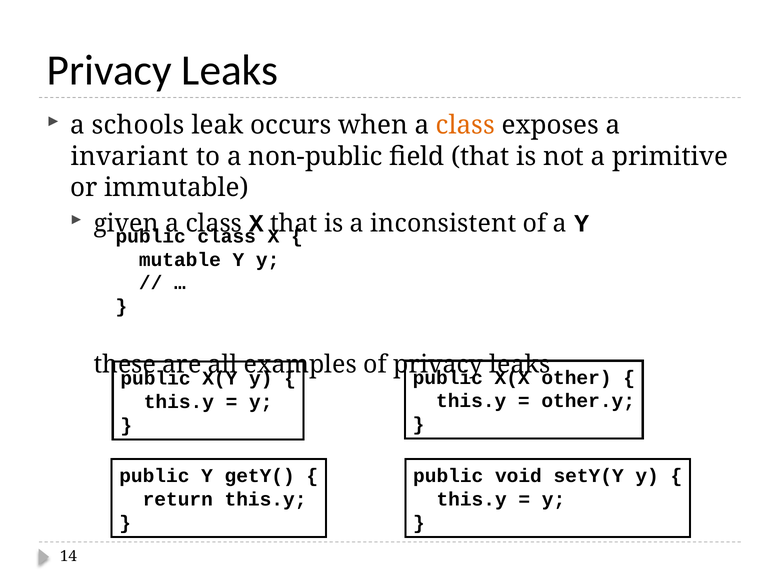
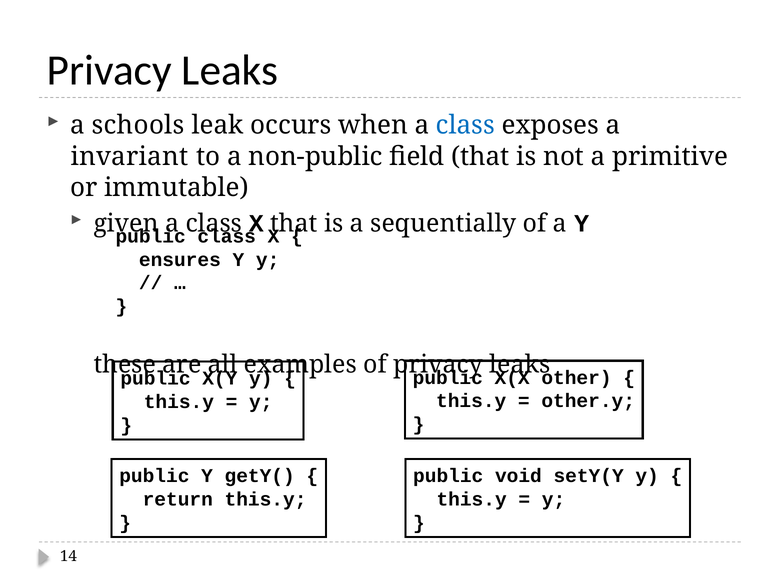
class colour: orange -> blue (465, 125)
inconsistent: inconsistent -> sequentially (443, 224)
mutable: mutable -> ensures (180, 260)
